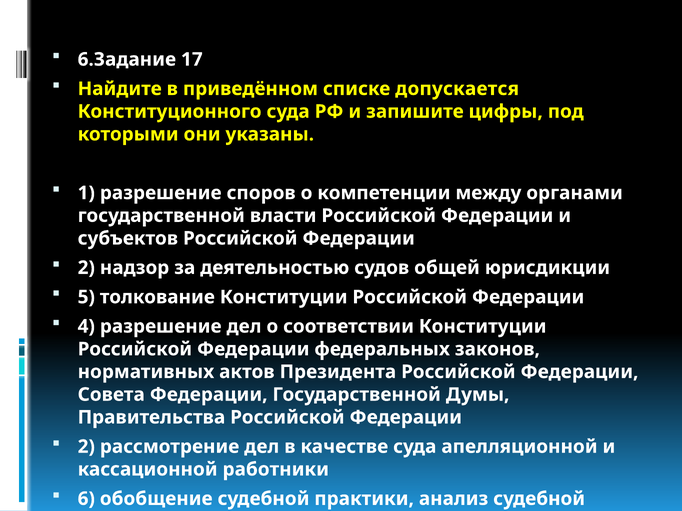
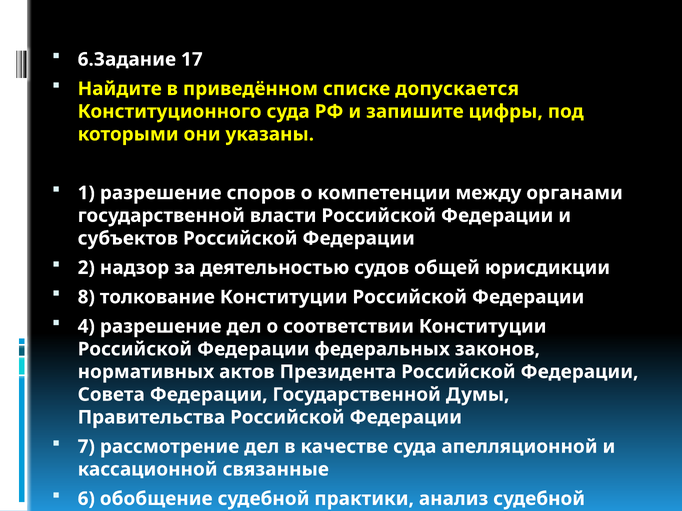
5: 5 -> 8 (86, 297)
2: 2 -> 7 (86, 447)
работники: работники -> связанные (276, 470)
